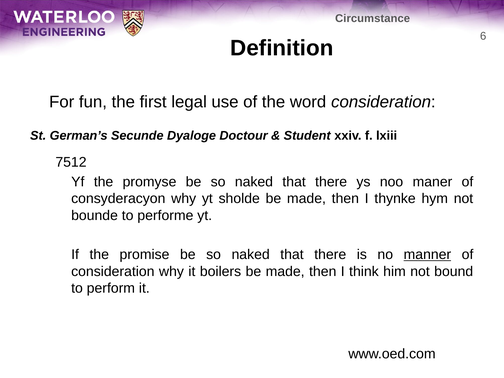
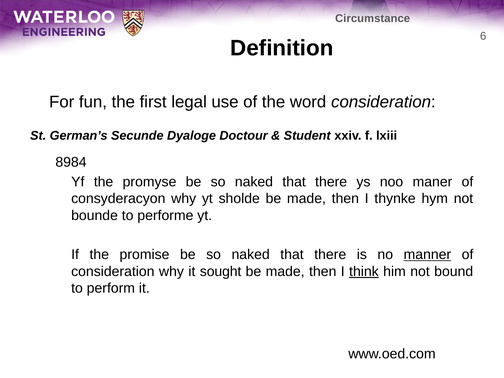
7512: 7512 -> 8984 (71, 162)
boilers: boilers -> sought (221, 272)
think underline: none -> present (364, 272)
